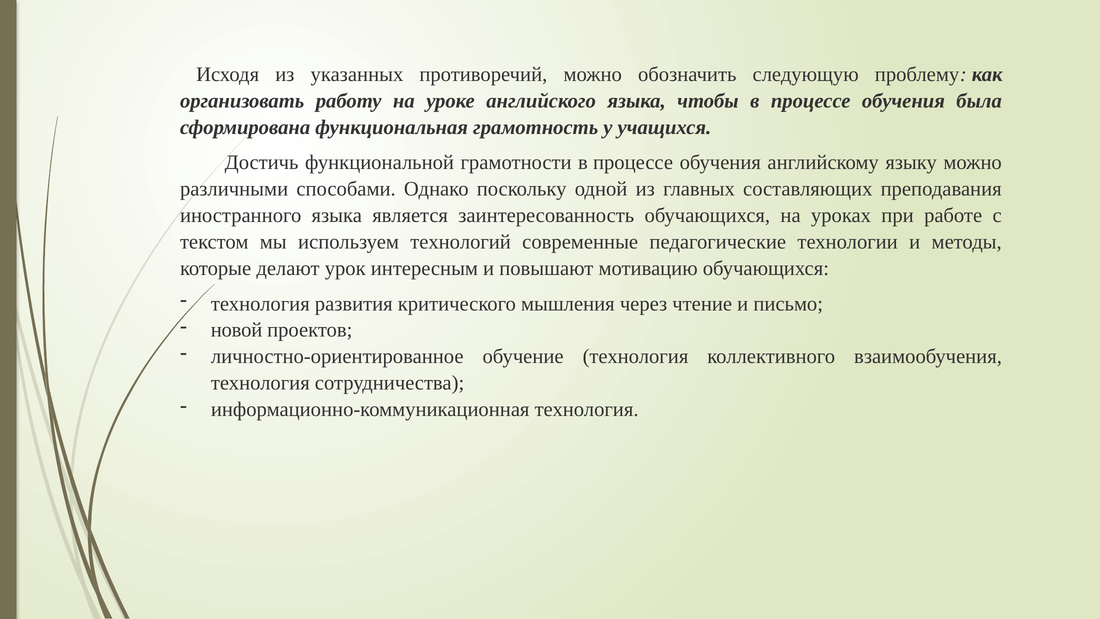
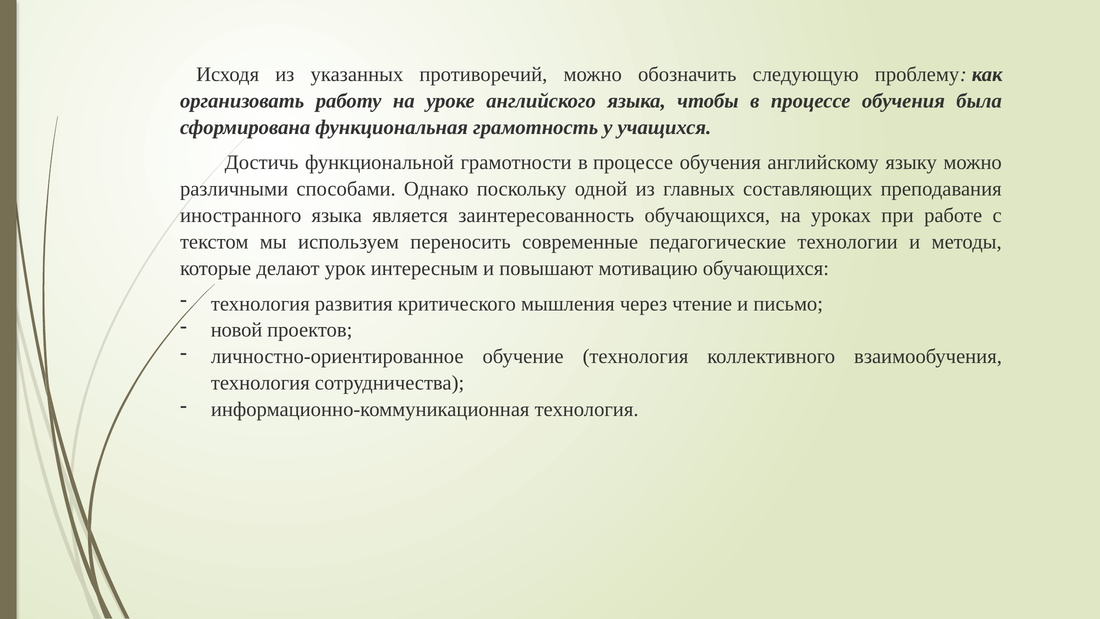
технологий: технологий -> переносить (461, 242)
